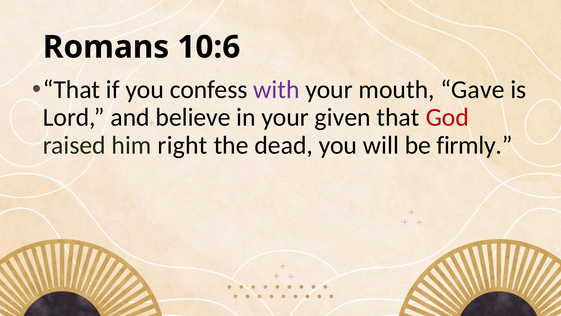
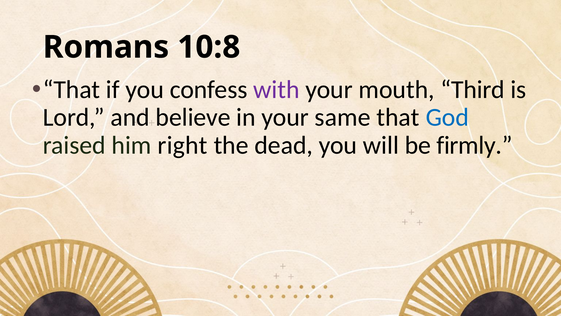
10:6: 10:6 -> 10:8 (209, 47)
Gave: Gave -> Third (473, 89)
given: given -> same (343, 117)
God colour: red -> blue (447, 117)
